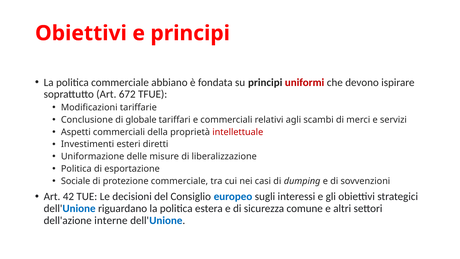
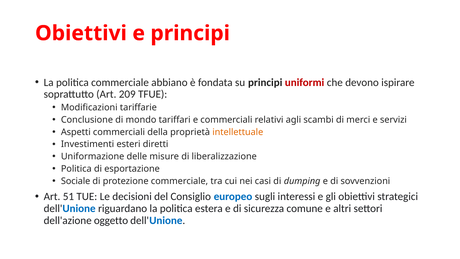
672: 672 -> 209 (127, 94)
globale: globale -> mondo (141, 120)
intellettuale colour: red -> orange (238, 132)
42: 42 -> 51 (68, 196)
interne: interne -> oggetto (111, 220)
